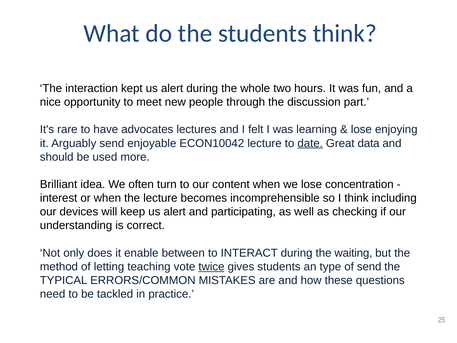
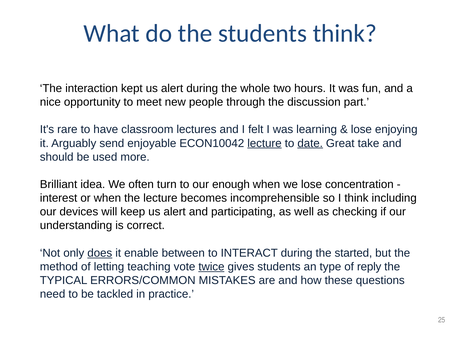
advocates: advocates -> classroom (147, 129)
lecture underline: none -> present (264, 143)
data: data -> take (369, 143)
content: content -> enough (231, 184)
does underline: none -> present (100, 253)
waiting: waiting -> started (353, 253)
of send: send -> reply (369, 267)
